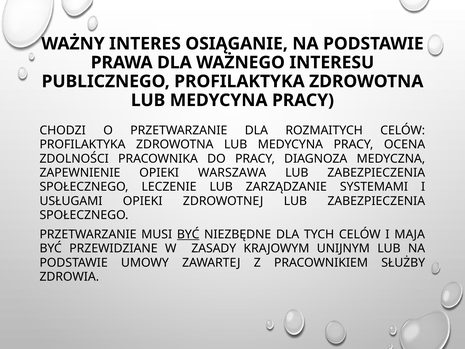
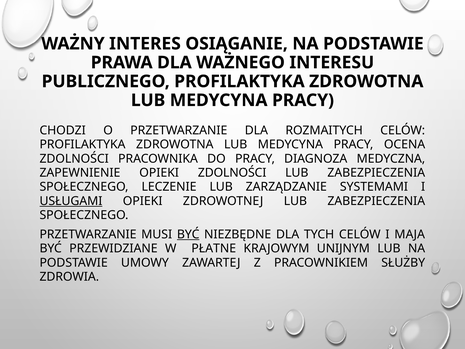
OPIEKI WARSZAWA: WARSZAWA -> ZDOLNOŚCI (232, 173)
USŁUGAMI underline: none -> present (71, 201)
ZASADY: ZASADY -> PŁATNE (214, 248)
